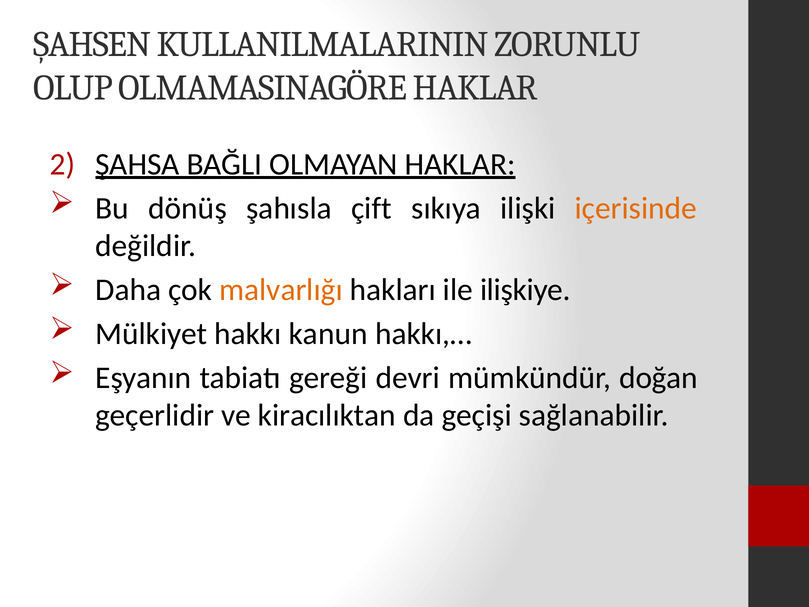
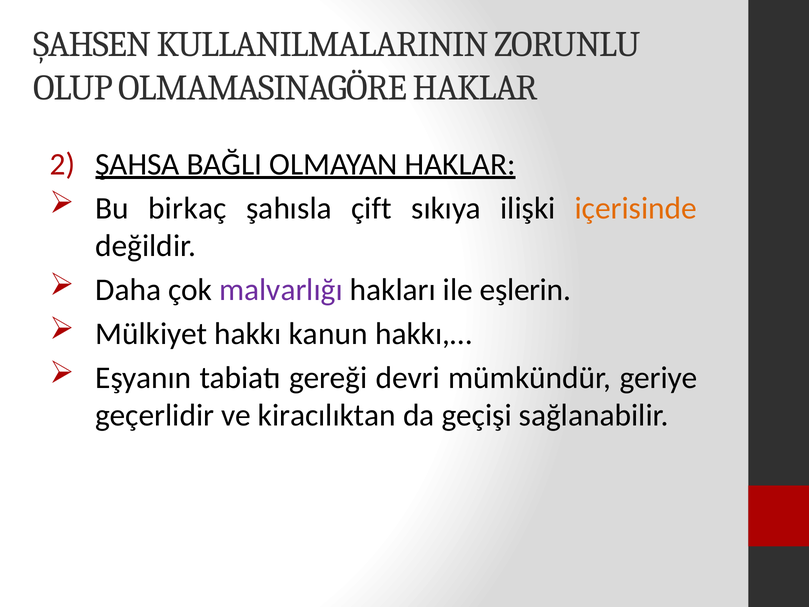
dönüş: dönüş -> birkaç (187, 208)
malvarlığı colour: orange -> purple (281, 290)
ilişkiye: ilişkiye -> eşlerin (525, 290)
doğan: doğan -> geriye (659, 378)
